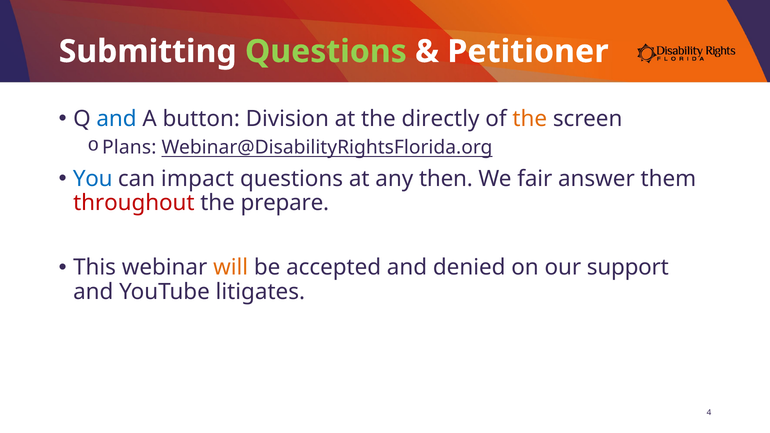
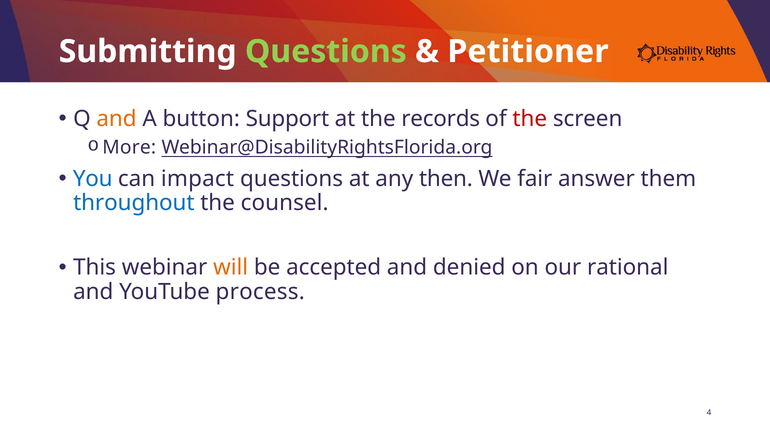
and colour: blue -> orange (117, 119)
Division: Division -> Support (287, 119)
directly: directly -> records (441, 119)
the colour: orange -> red (530, 119)
Plans: Plans -> More (129, 148)
throughout colour: red -> blue (134, 203)
prepare: prepare -> counsel (285, 203)
support: support -> rational (628, 268)
litigates: litigates -> process (260, 292)
